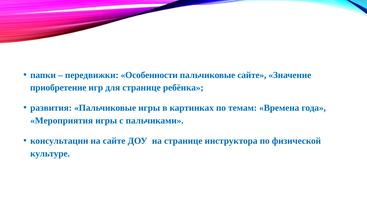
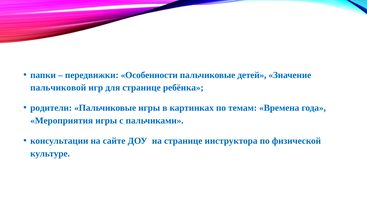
пальчиковые сайте: сайте -> детей (252, 75)
приобретение: приобретение -> пальчиковой (58, 88)
развития: развития -> родители (51, 108)
